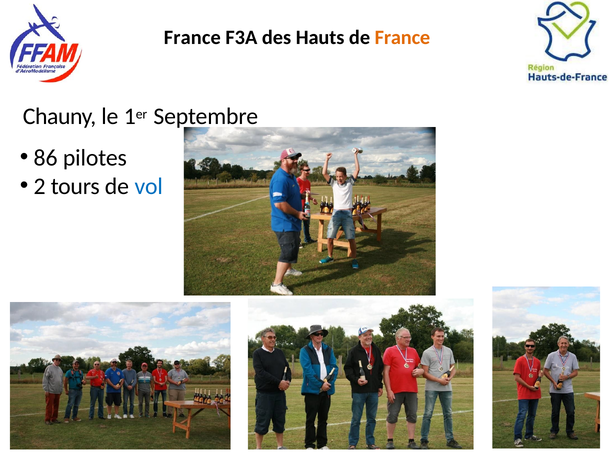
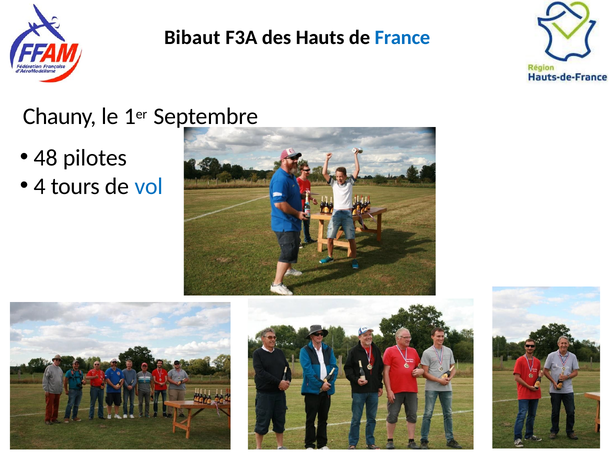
France: France -> Bibaut (192, 38)
France colour: orange -> blue (402, 38)
86: 86 -> 48 (46, 157)
2: 2 -> 4 (40, 186)
